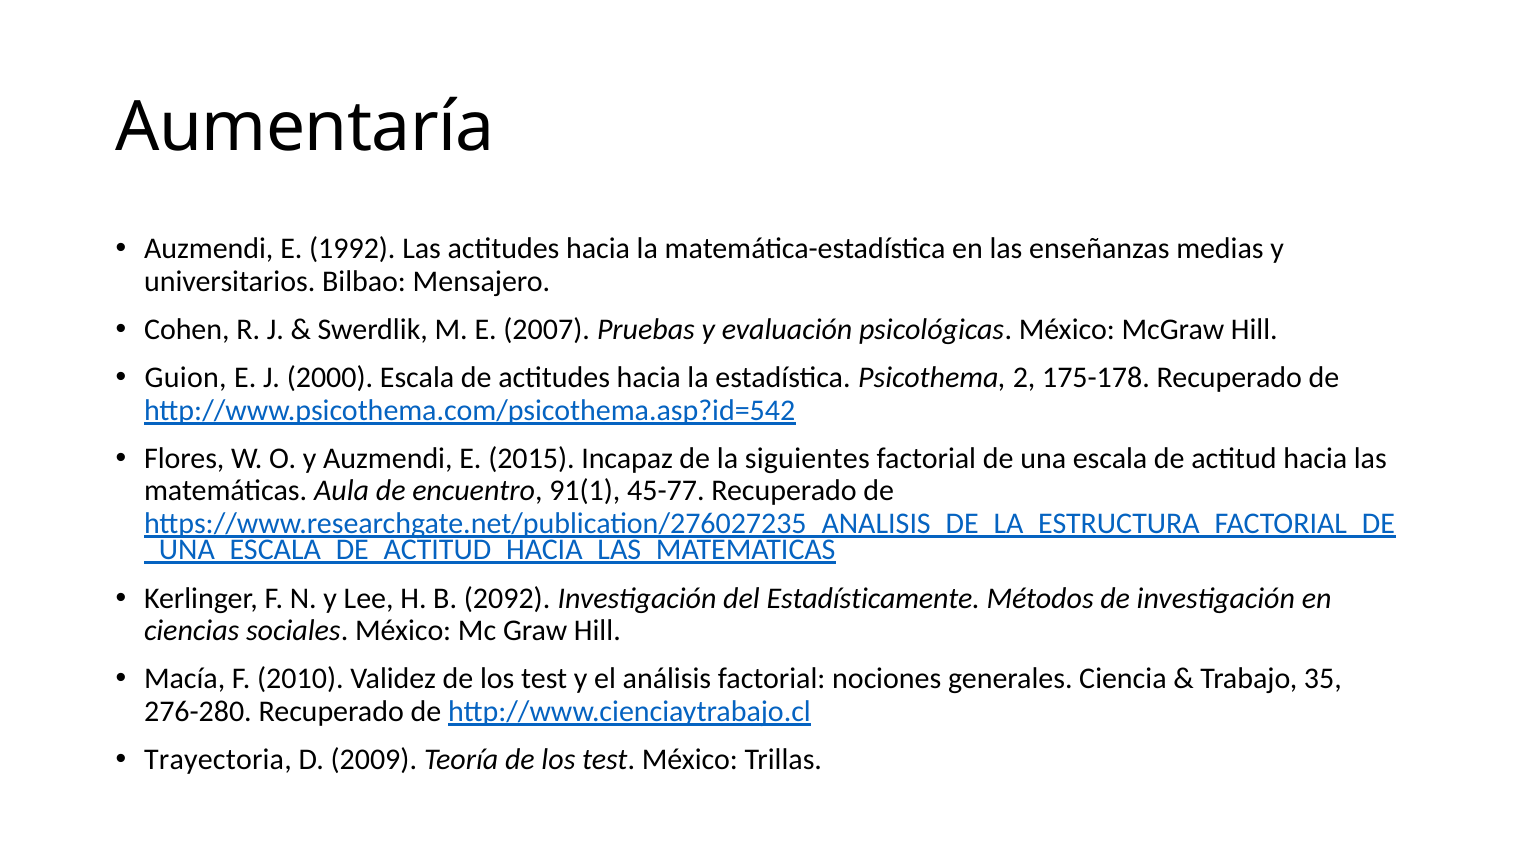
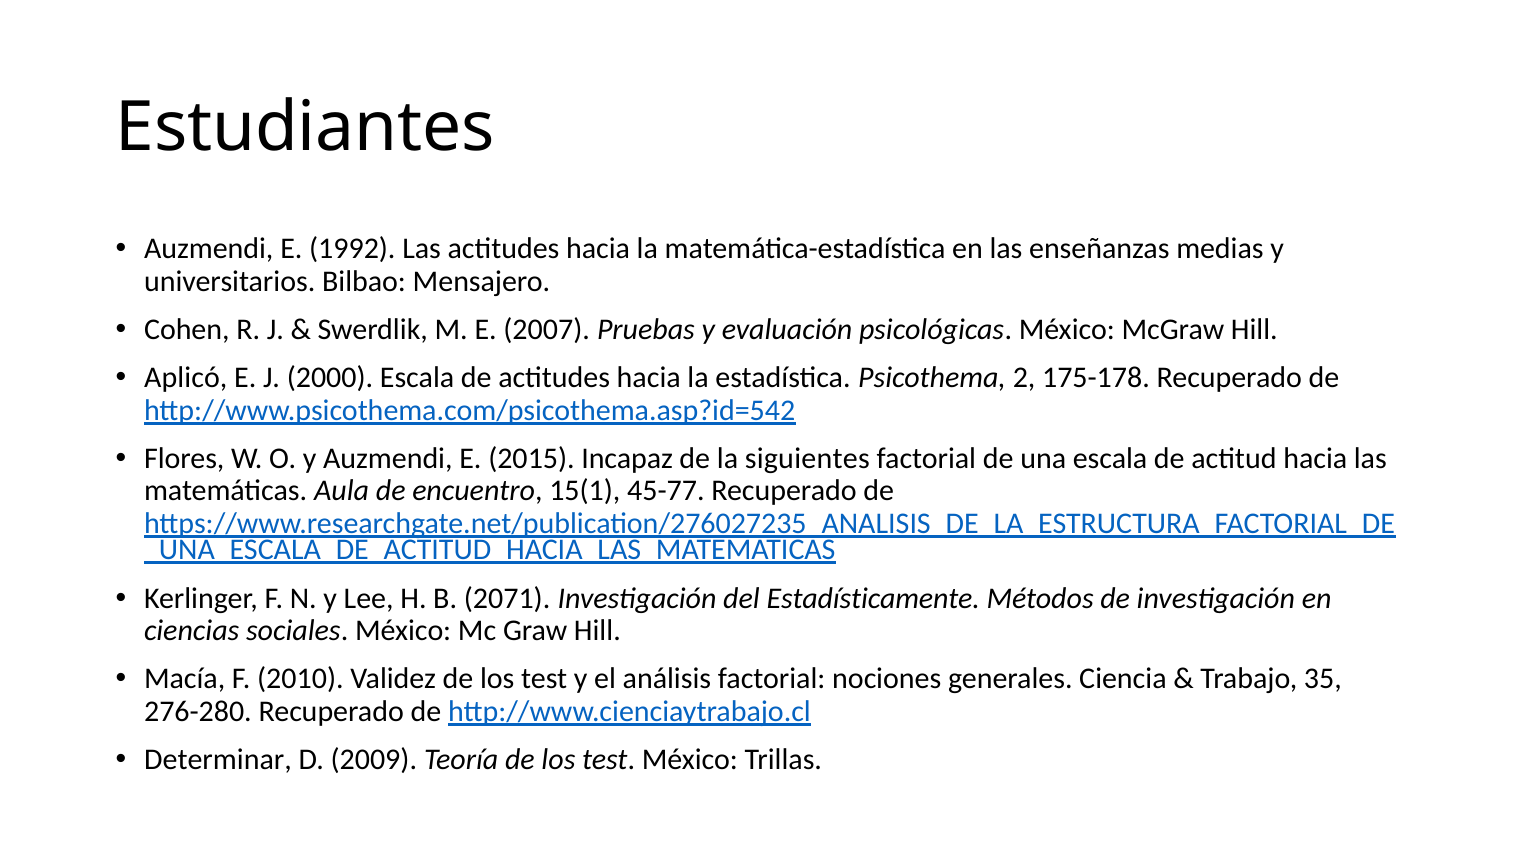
Aumentaría: Aumentaría -> Estudiantes (305, 127)
Guion: Guion -> Aplicó (186, 378)
91(1: 91(1 -> 15(1 (585, 491)
2092: 2092 -> 2071 (507, 598)
Trayectoria: Trayectoria -> Determinar (218, 760)
